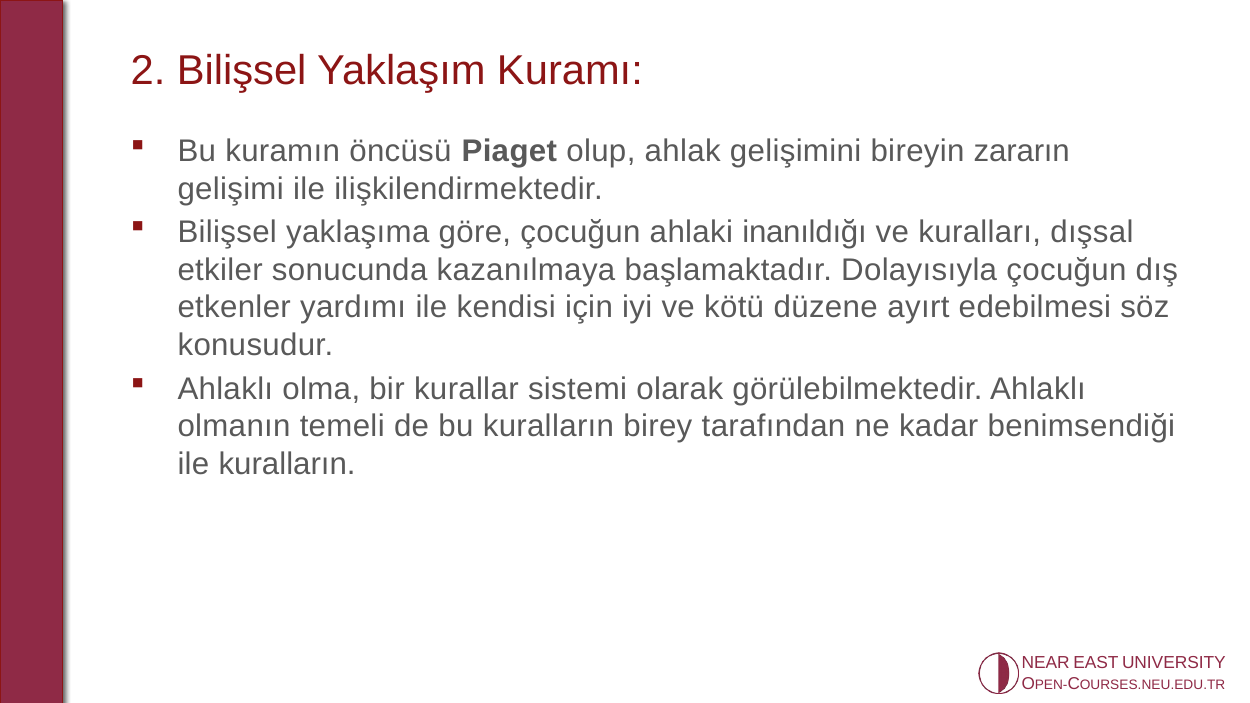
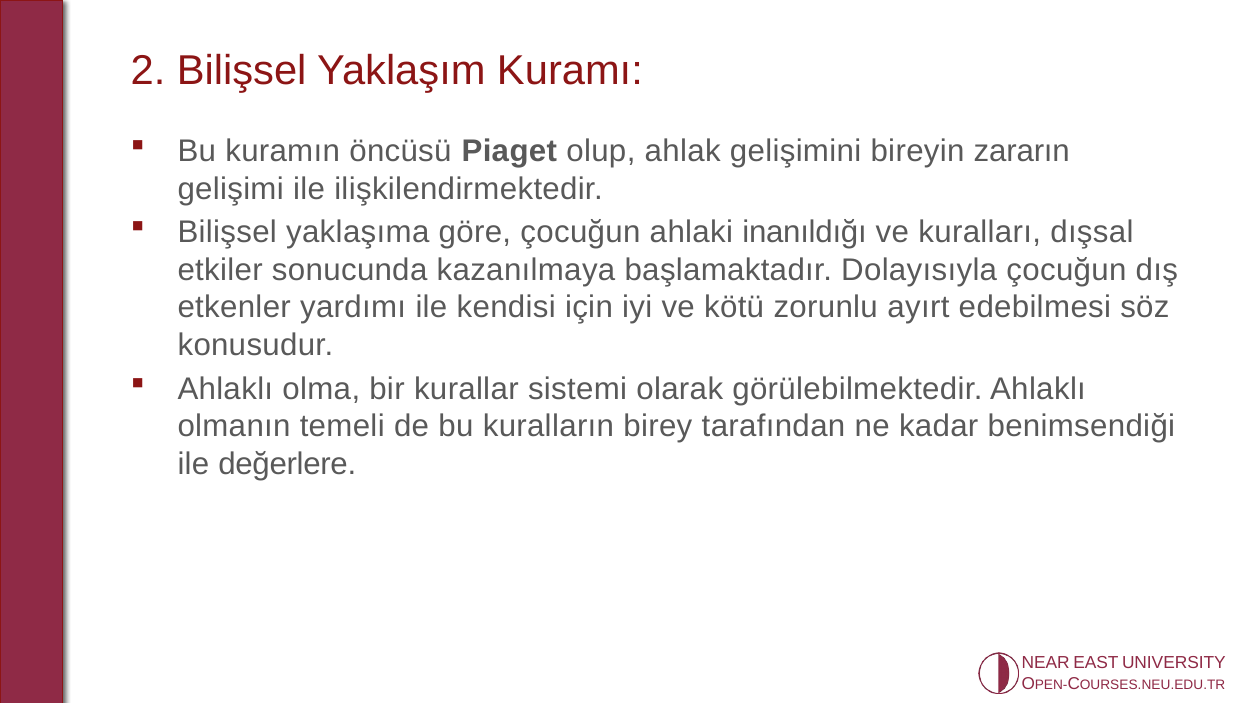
düzene: düzene -> zorunlu (826, 308)
ile kuralların: kuralların -> değerlere (287, 464)
